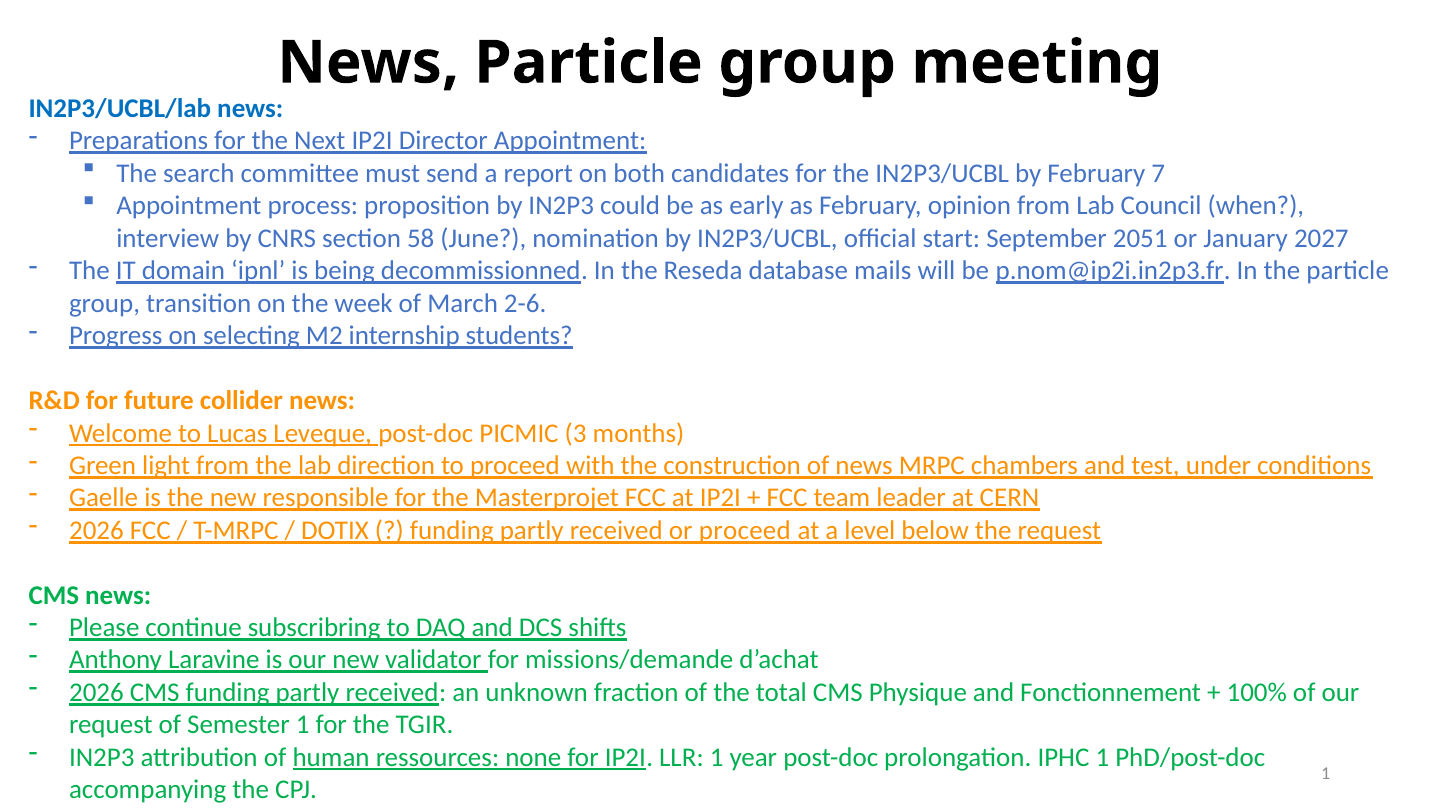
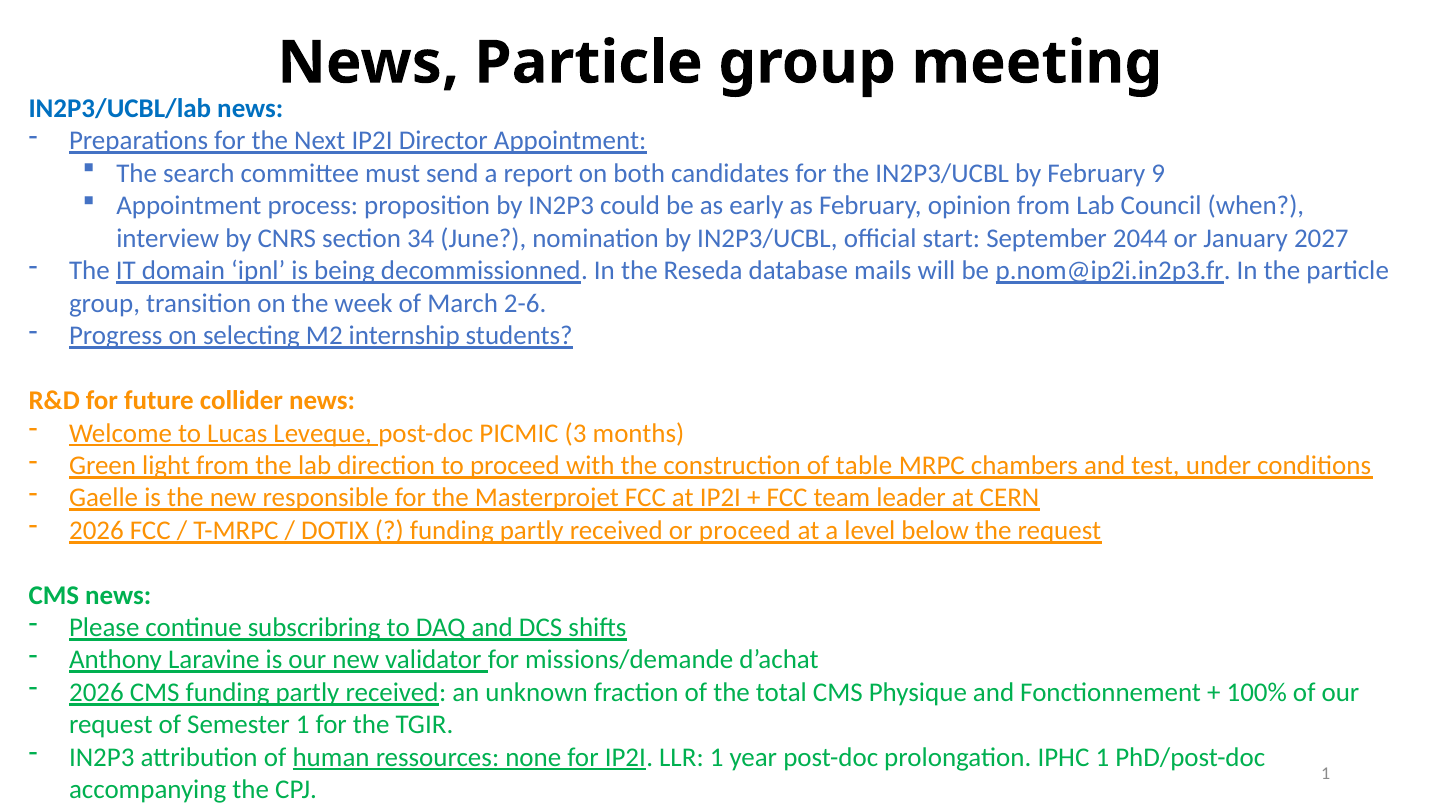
7: 7 -> 9 (1158, 173)
58: 58 -> 34 (421, 238)
2051: 2051 -> 2044 (1140, 238)
of news: news -> table (864, 466)
